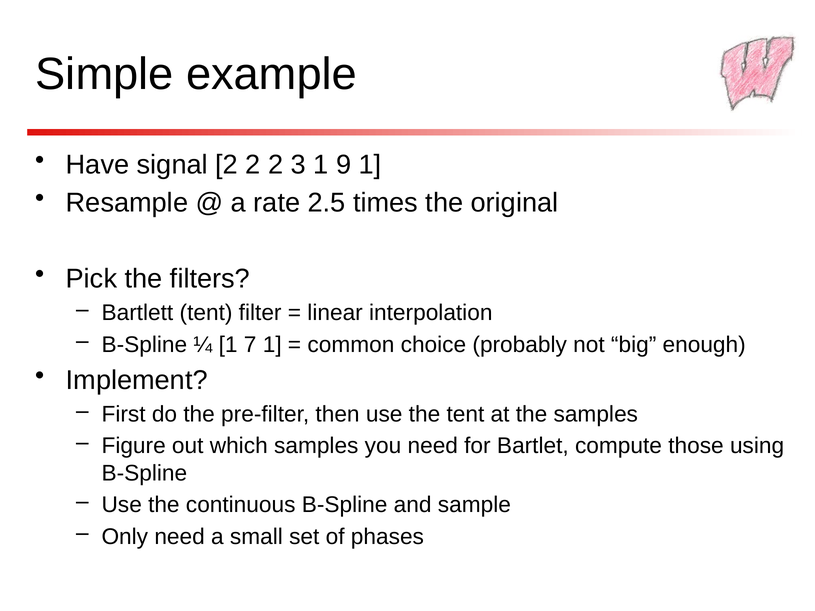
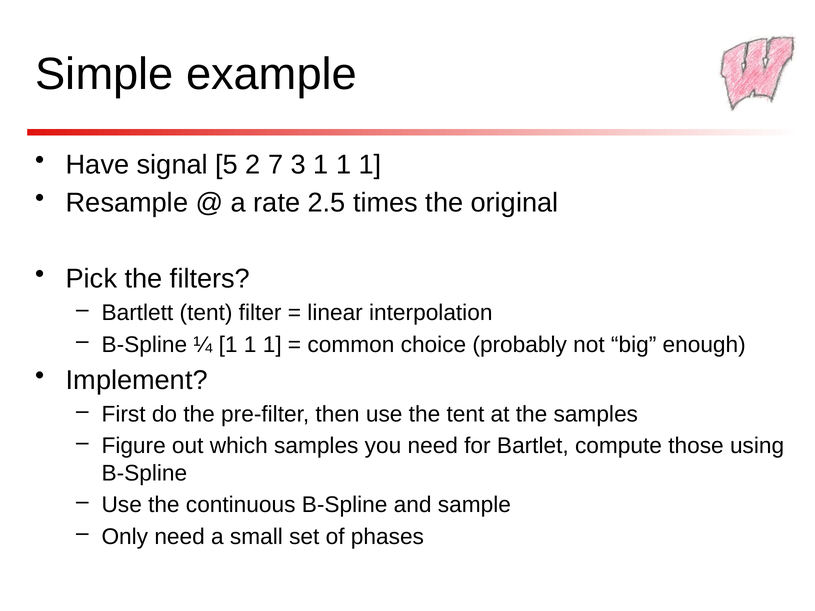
signal 2: 2 -> 5 (227, 165)
2: 2 -> 7 (276, 165)
3 1 9: 9 -> 1 (344, 165)
¼ 1 7: 7 -> 1 (250, 345)
